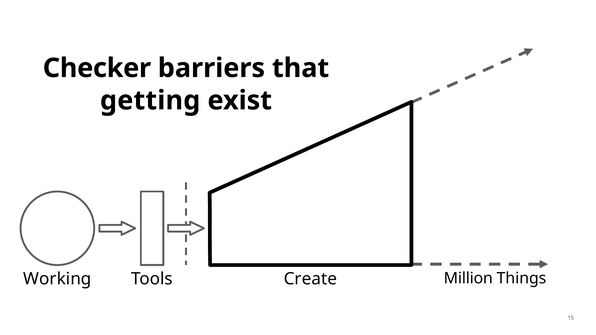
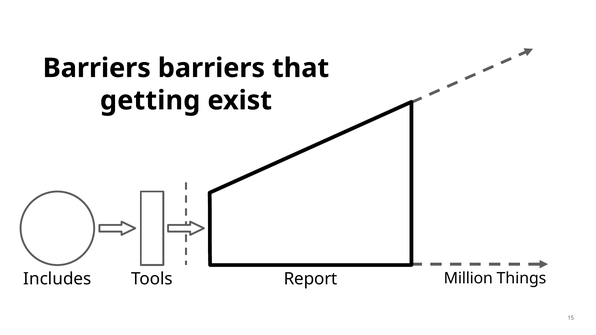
Checker: Checker -> Barriers (97, 68)
Create: Create -> Report (311, 279)
Working: Working -> Includes (57, 279)
